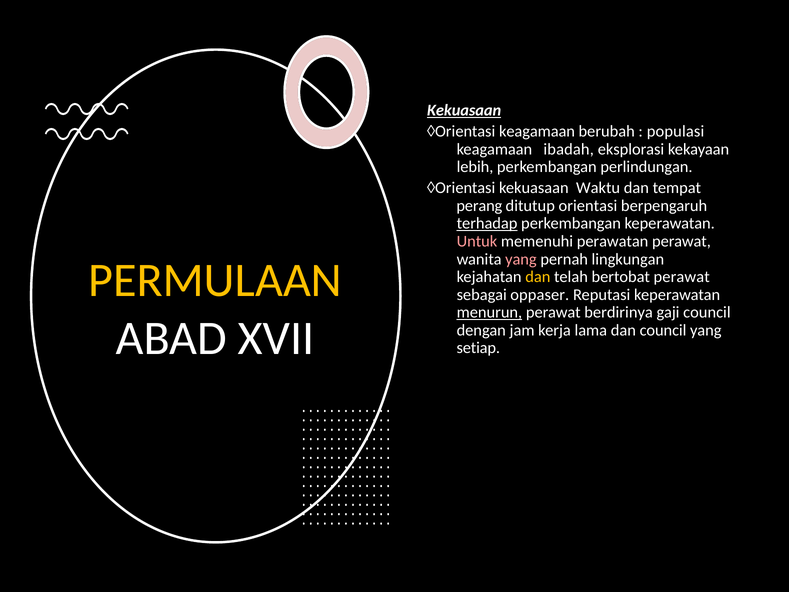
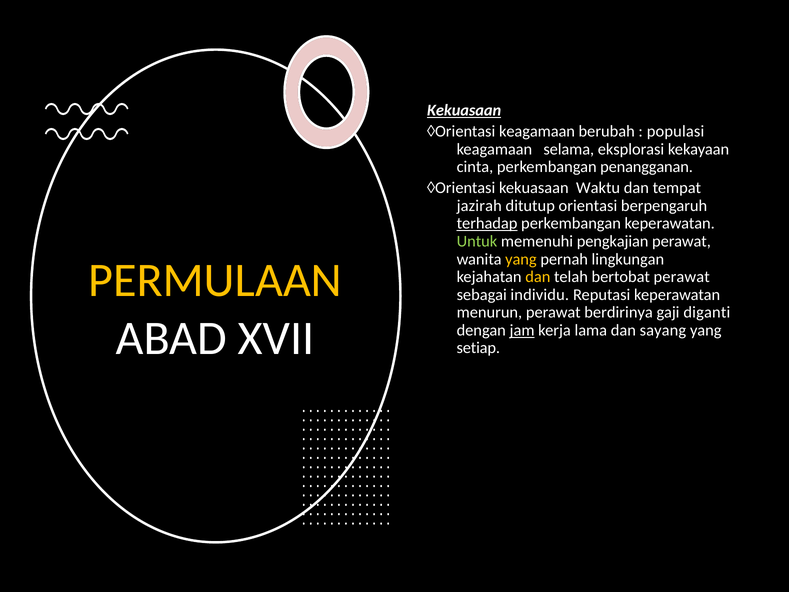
ibadah: ibadah -> selama (569, 149)
lebih: lebih -> cinta (475, 167)
perlindungan: perlindungan -> penangganan (647, 167)
perang: perang -> jazirah (479, 206)
Untuk colour: pink -> light green (477, 241)
perawatan: perawatan -> pengkajian (613, 241)
yang colour: pink -> yellow (521, 259)
oppaser: oppaser -> individu (540, 295)
menurun underline: present -> none (489, 312)
gaji council: council -> diganti (707, 312)
jam underline: none -> present (522, 330)
dan council: council -> sayang (663, 330)
